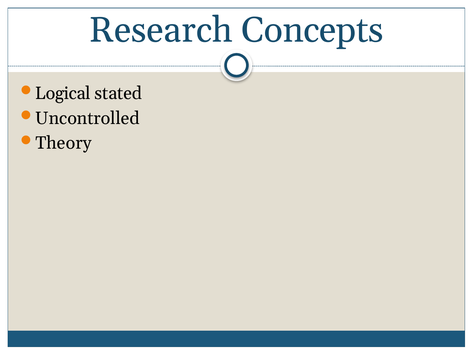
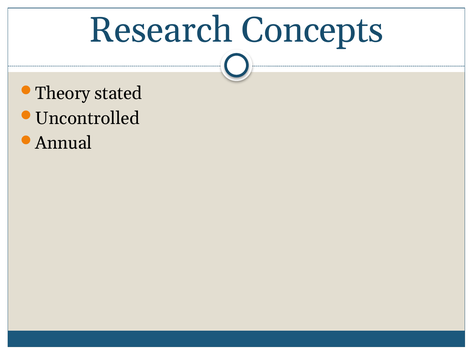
Logical: Logical -> Theory (63, 93)
Theory: Theory -> Annual (64, 143)
